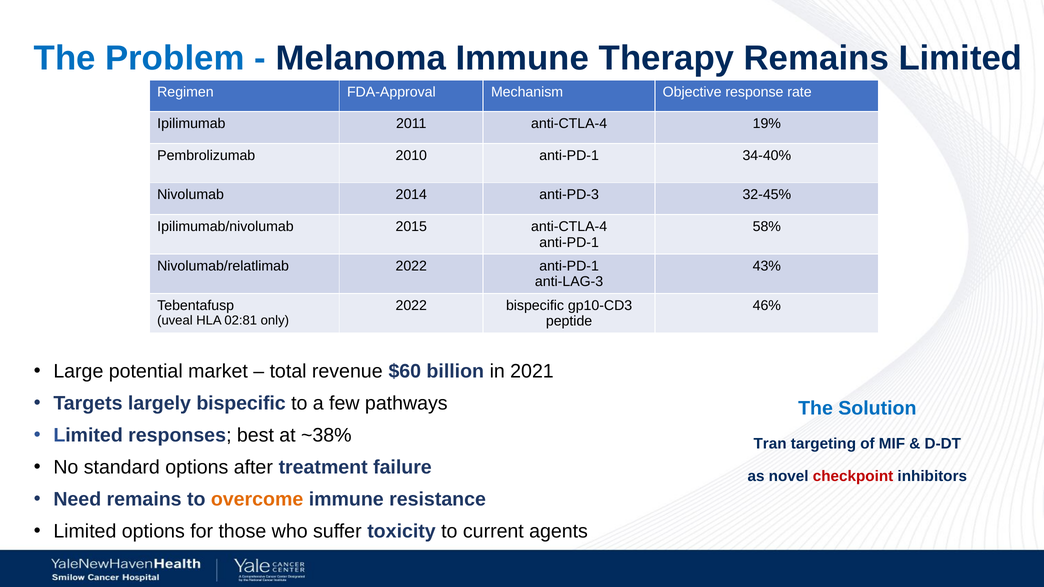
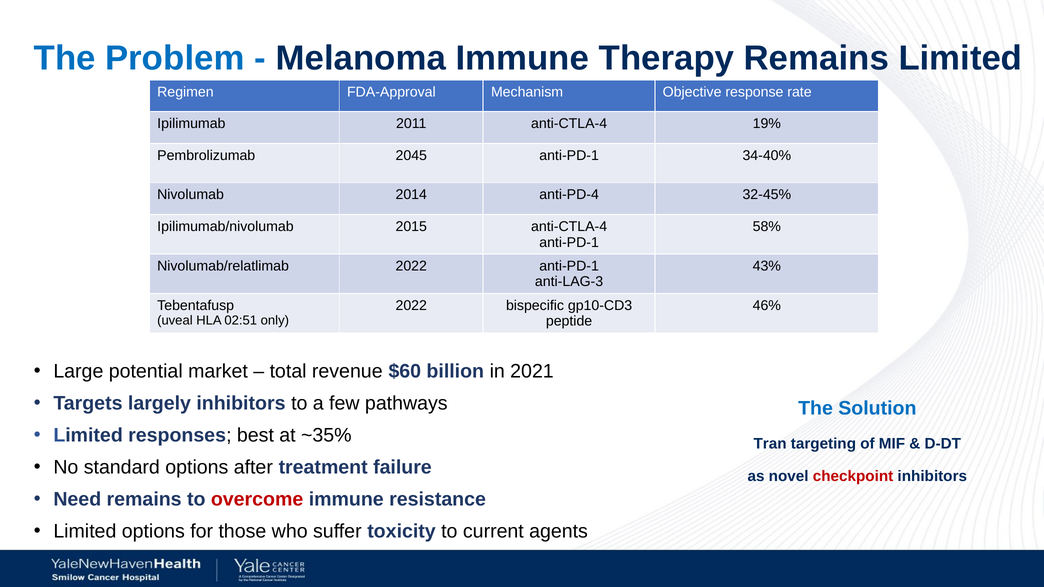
2010: 2010 -> 2045 (411, 155)
anti-PD-3: anti-PD-3 -> anti-PD-4 (569, 195)
02:81: 02:81 -> 02:51 (241, 321)
largely bispecific: bispecific -> inhibitors (241, 403)
~38%: ~38% -> ~35% (326, 435)
overcome colour: orange -> red (257, 499)
